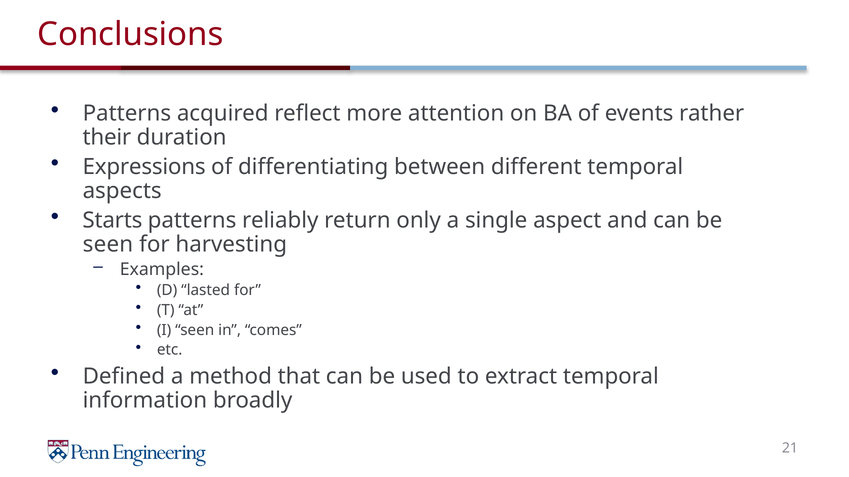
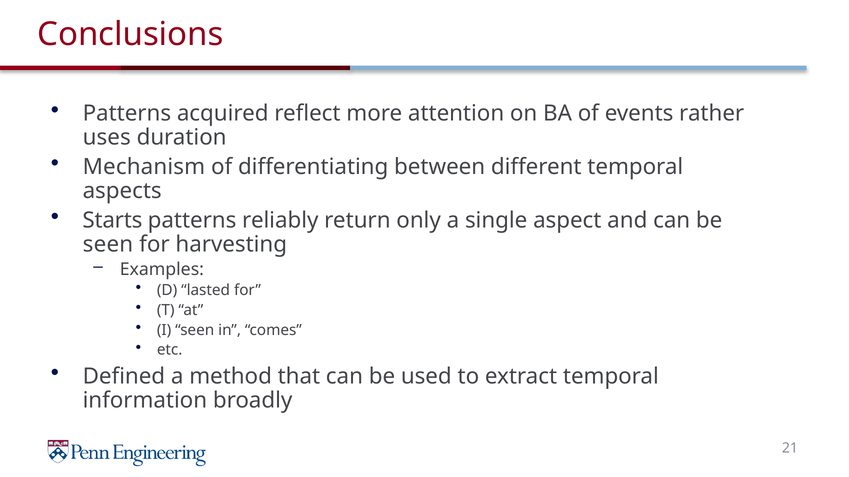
their: their -> uses (107, 138)
Expressions: Expressions -> Mechanism (144, 167)
